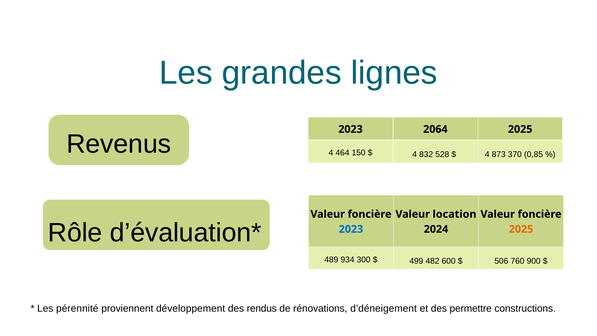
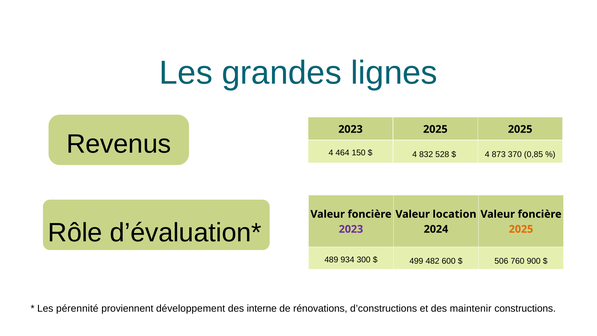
2023 2064: 2064 -> 2025 (435, 129)
2023 colour: blue -> purple (351, 229)
rendus: rendus -> interne (262, 308)
d’déneigement: d’déneigement -> d’constructions (384, 308)
permettre: permettre -> maintenir (471, 308)
